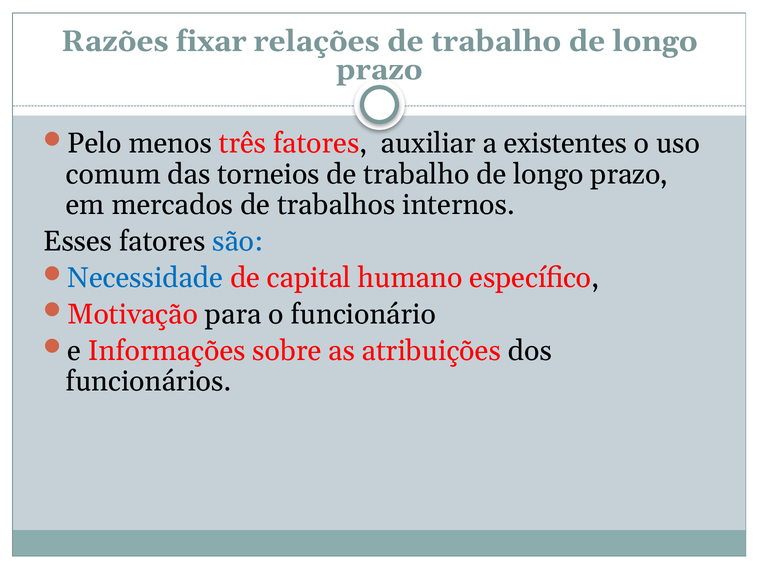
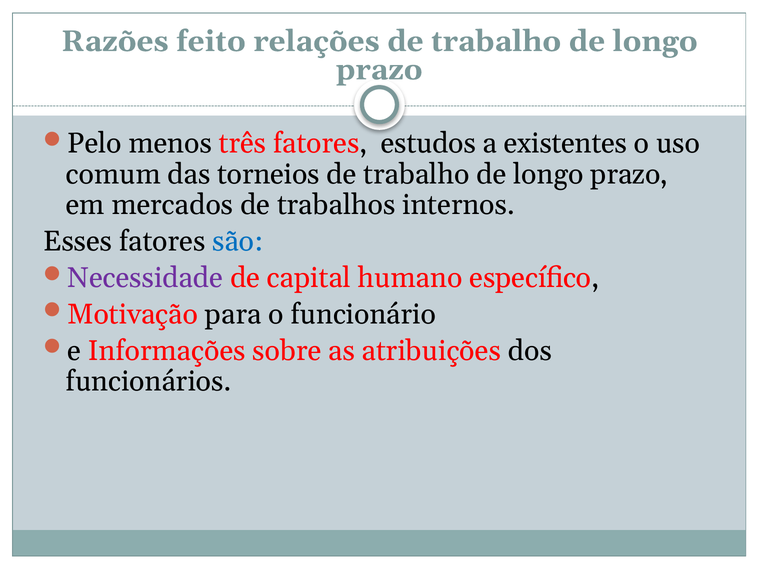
fixar: fixar -> feito (211, 41)
auxiliar: auxiliar -> estudos (428, 143)
Necessidade colour: blue -> purple (145, 278)
